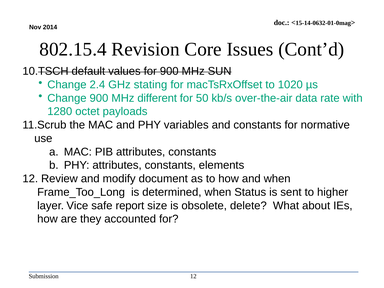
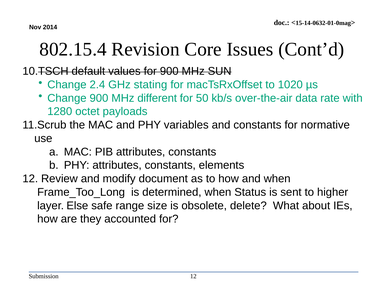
Vice: Vice -> Else (77, 206)
report: report -> range (130, 206)
